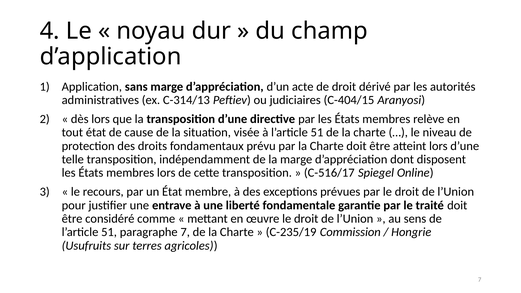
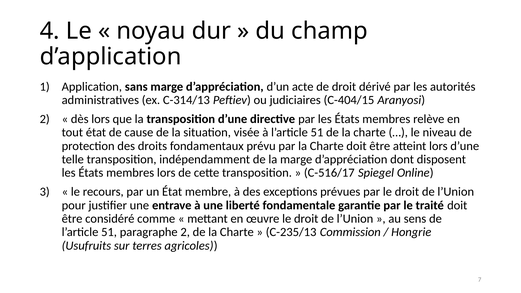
paragraphe 7: 7 -> 2 (185, 232)
C-235/19: C-235/19 -> C-235/13 (291, 232)
